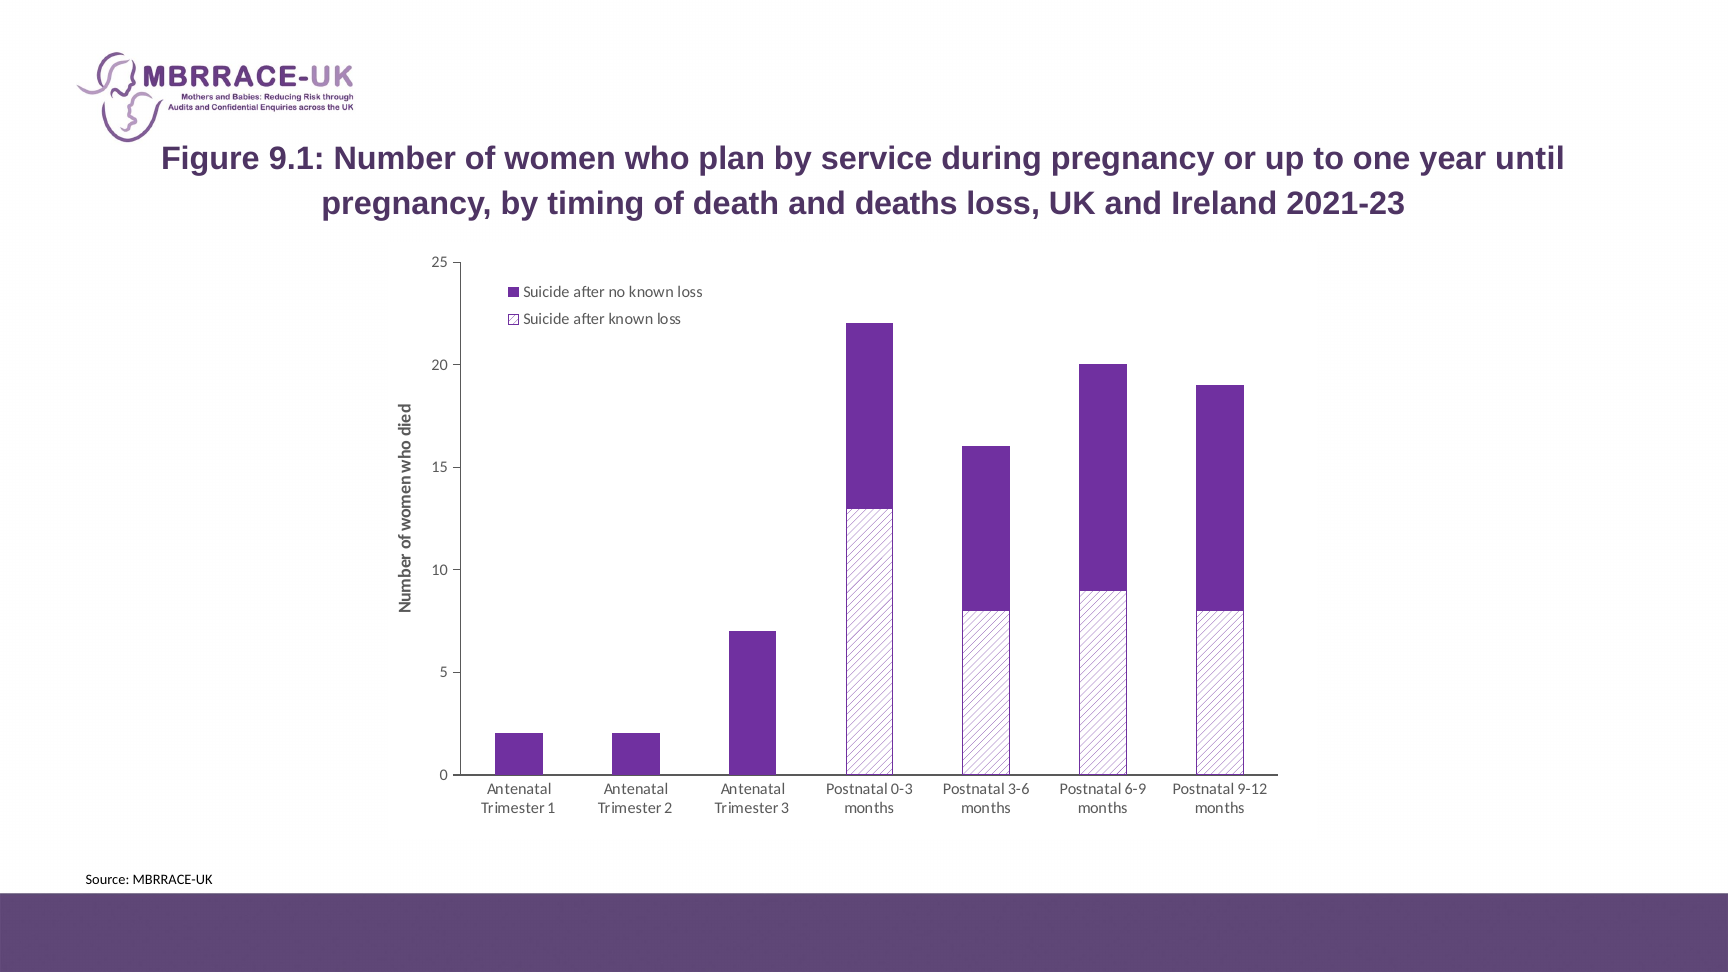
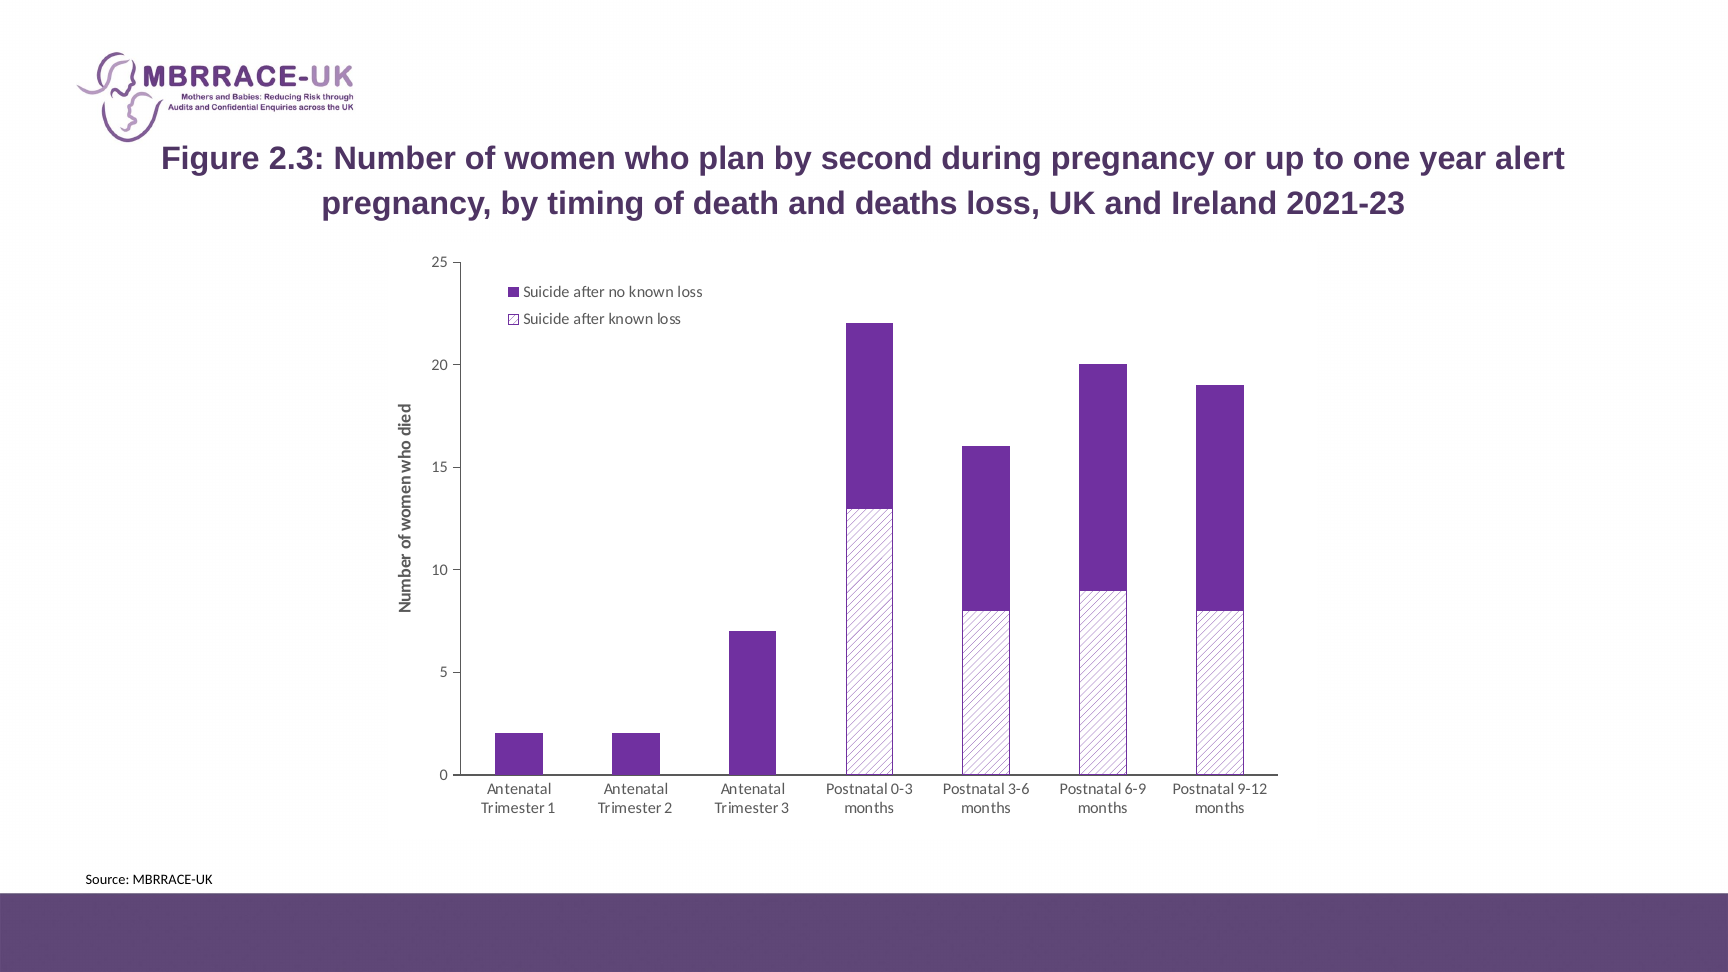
9.1: 9.1 -> 2.3 (297, 159)
service: service -> second (877, 159)
until: until -> alert (1530, 159)
